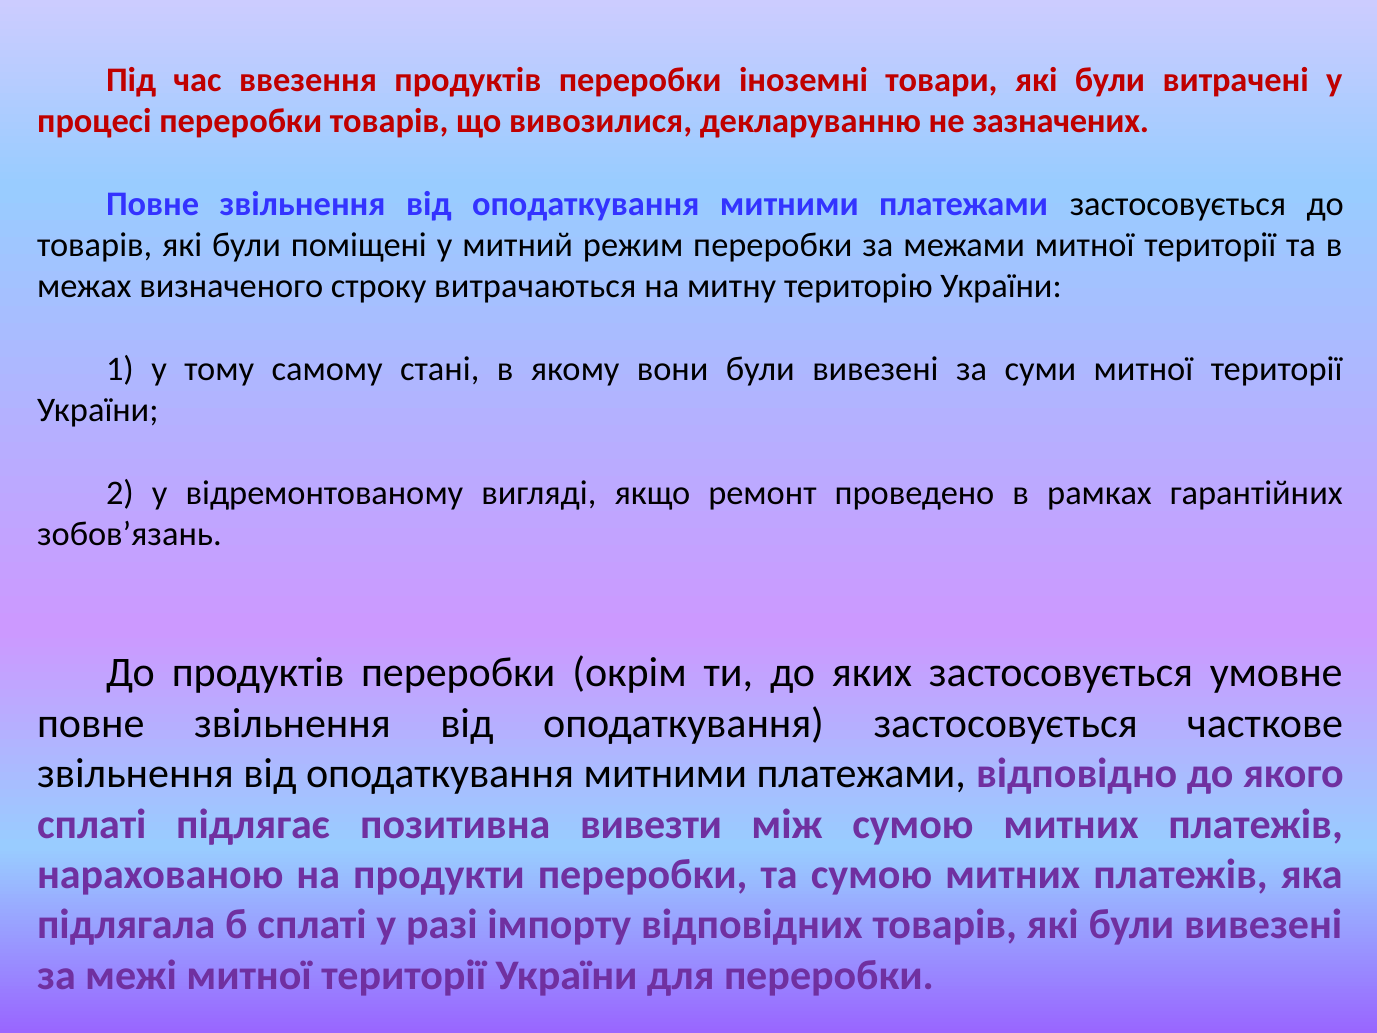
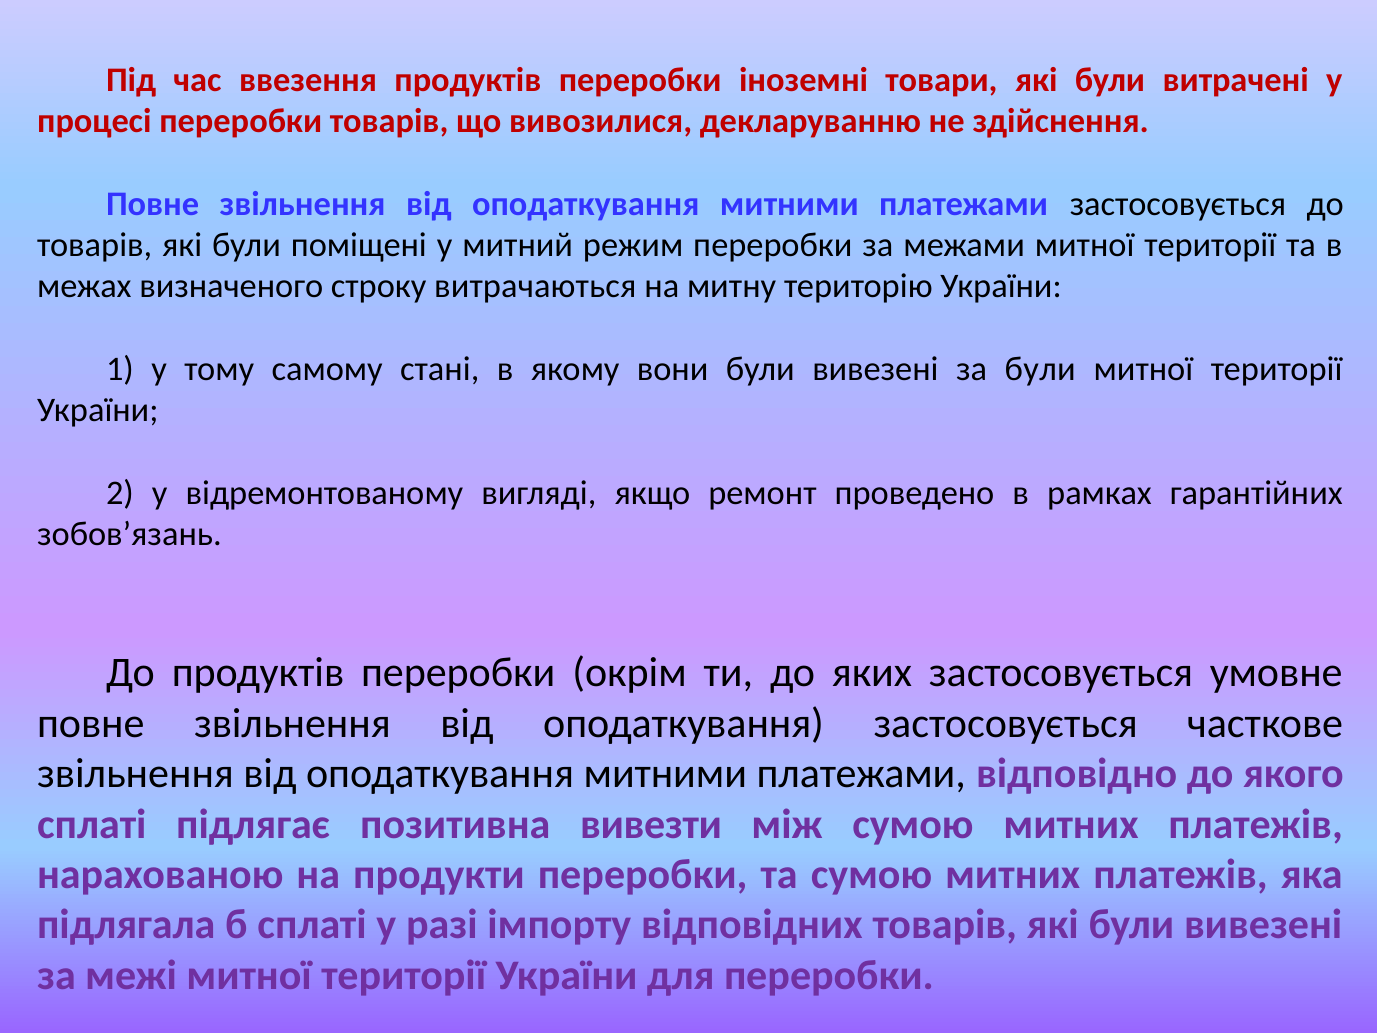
зазначених: зазначених -> здійснення (1061, 121)
за суми: суми -> були (1040, 369)
